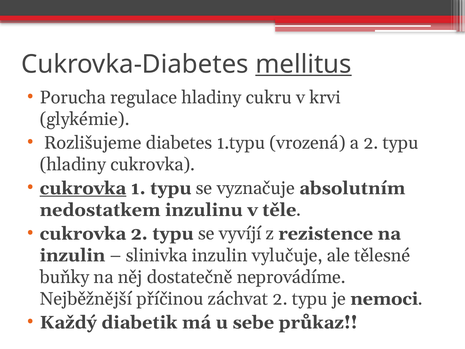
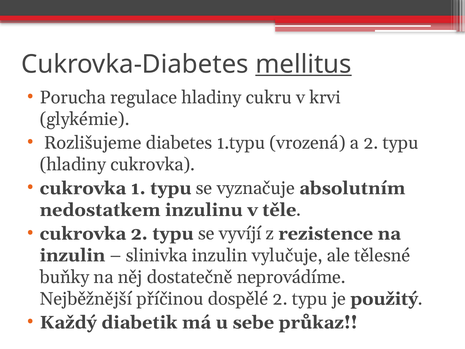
cukrovka underline: present -> none (83, 188)
záchvat: záchvat -> dospělé (238, 299)
nemoci: nemoci -> použitý (384, 299)
